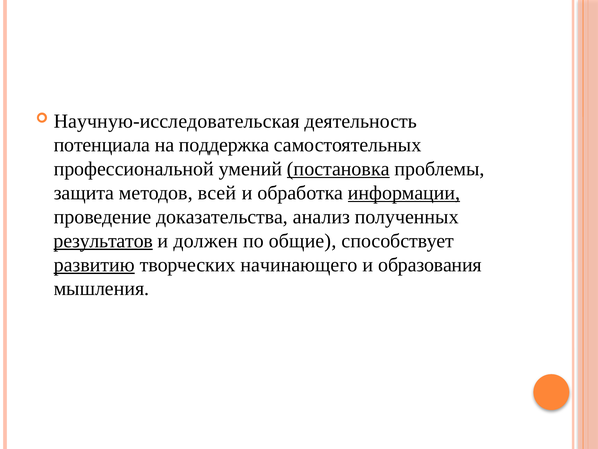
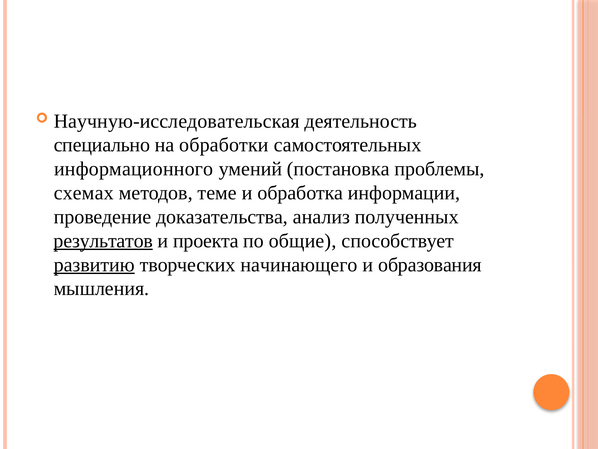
потенциала: потенциала -> специально (102, 145)
поддержка: поддержка -> обработки (224, 145)
профессиональной: профессиональной -> информационного (134, 169)
постановка underline: present -> none (338, 169)
защита: защита -> схемах (84, 193)
всей: всей -> теме (217, 193)
информации underline: present -> none (404, 193)
должен: должен -> проекта (206, 241)
